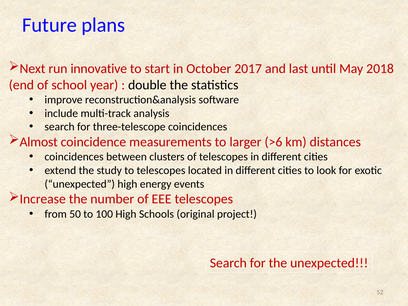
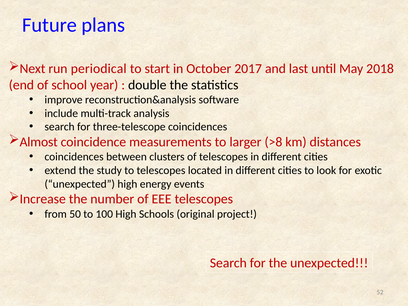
innovative: innovative -> periodical (99, 69)
>6: >6 -> >8 (273, 142)
